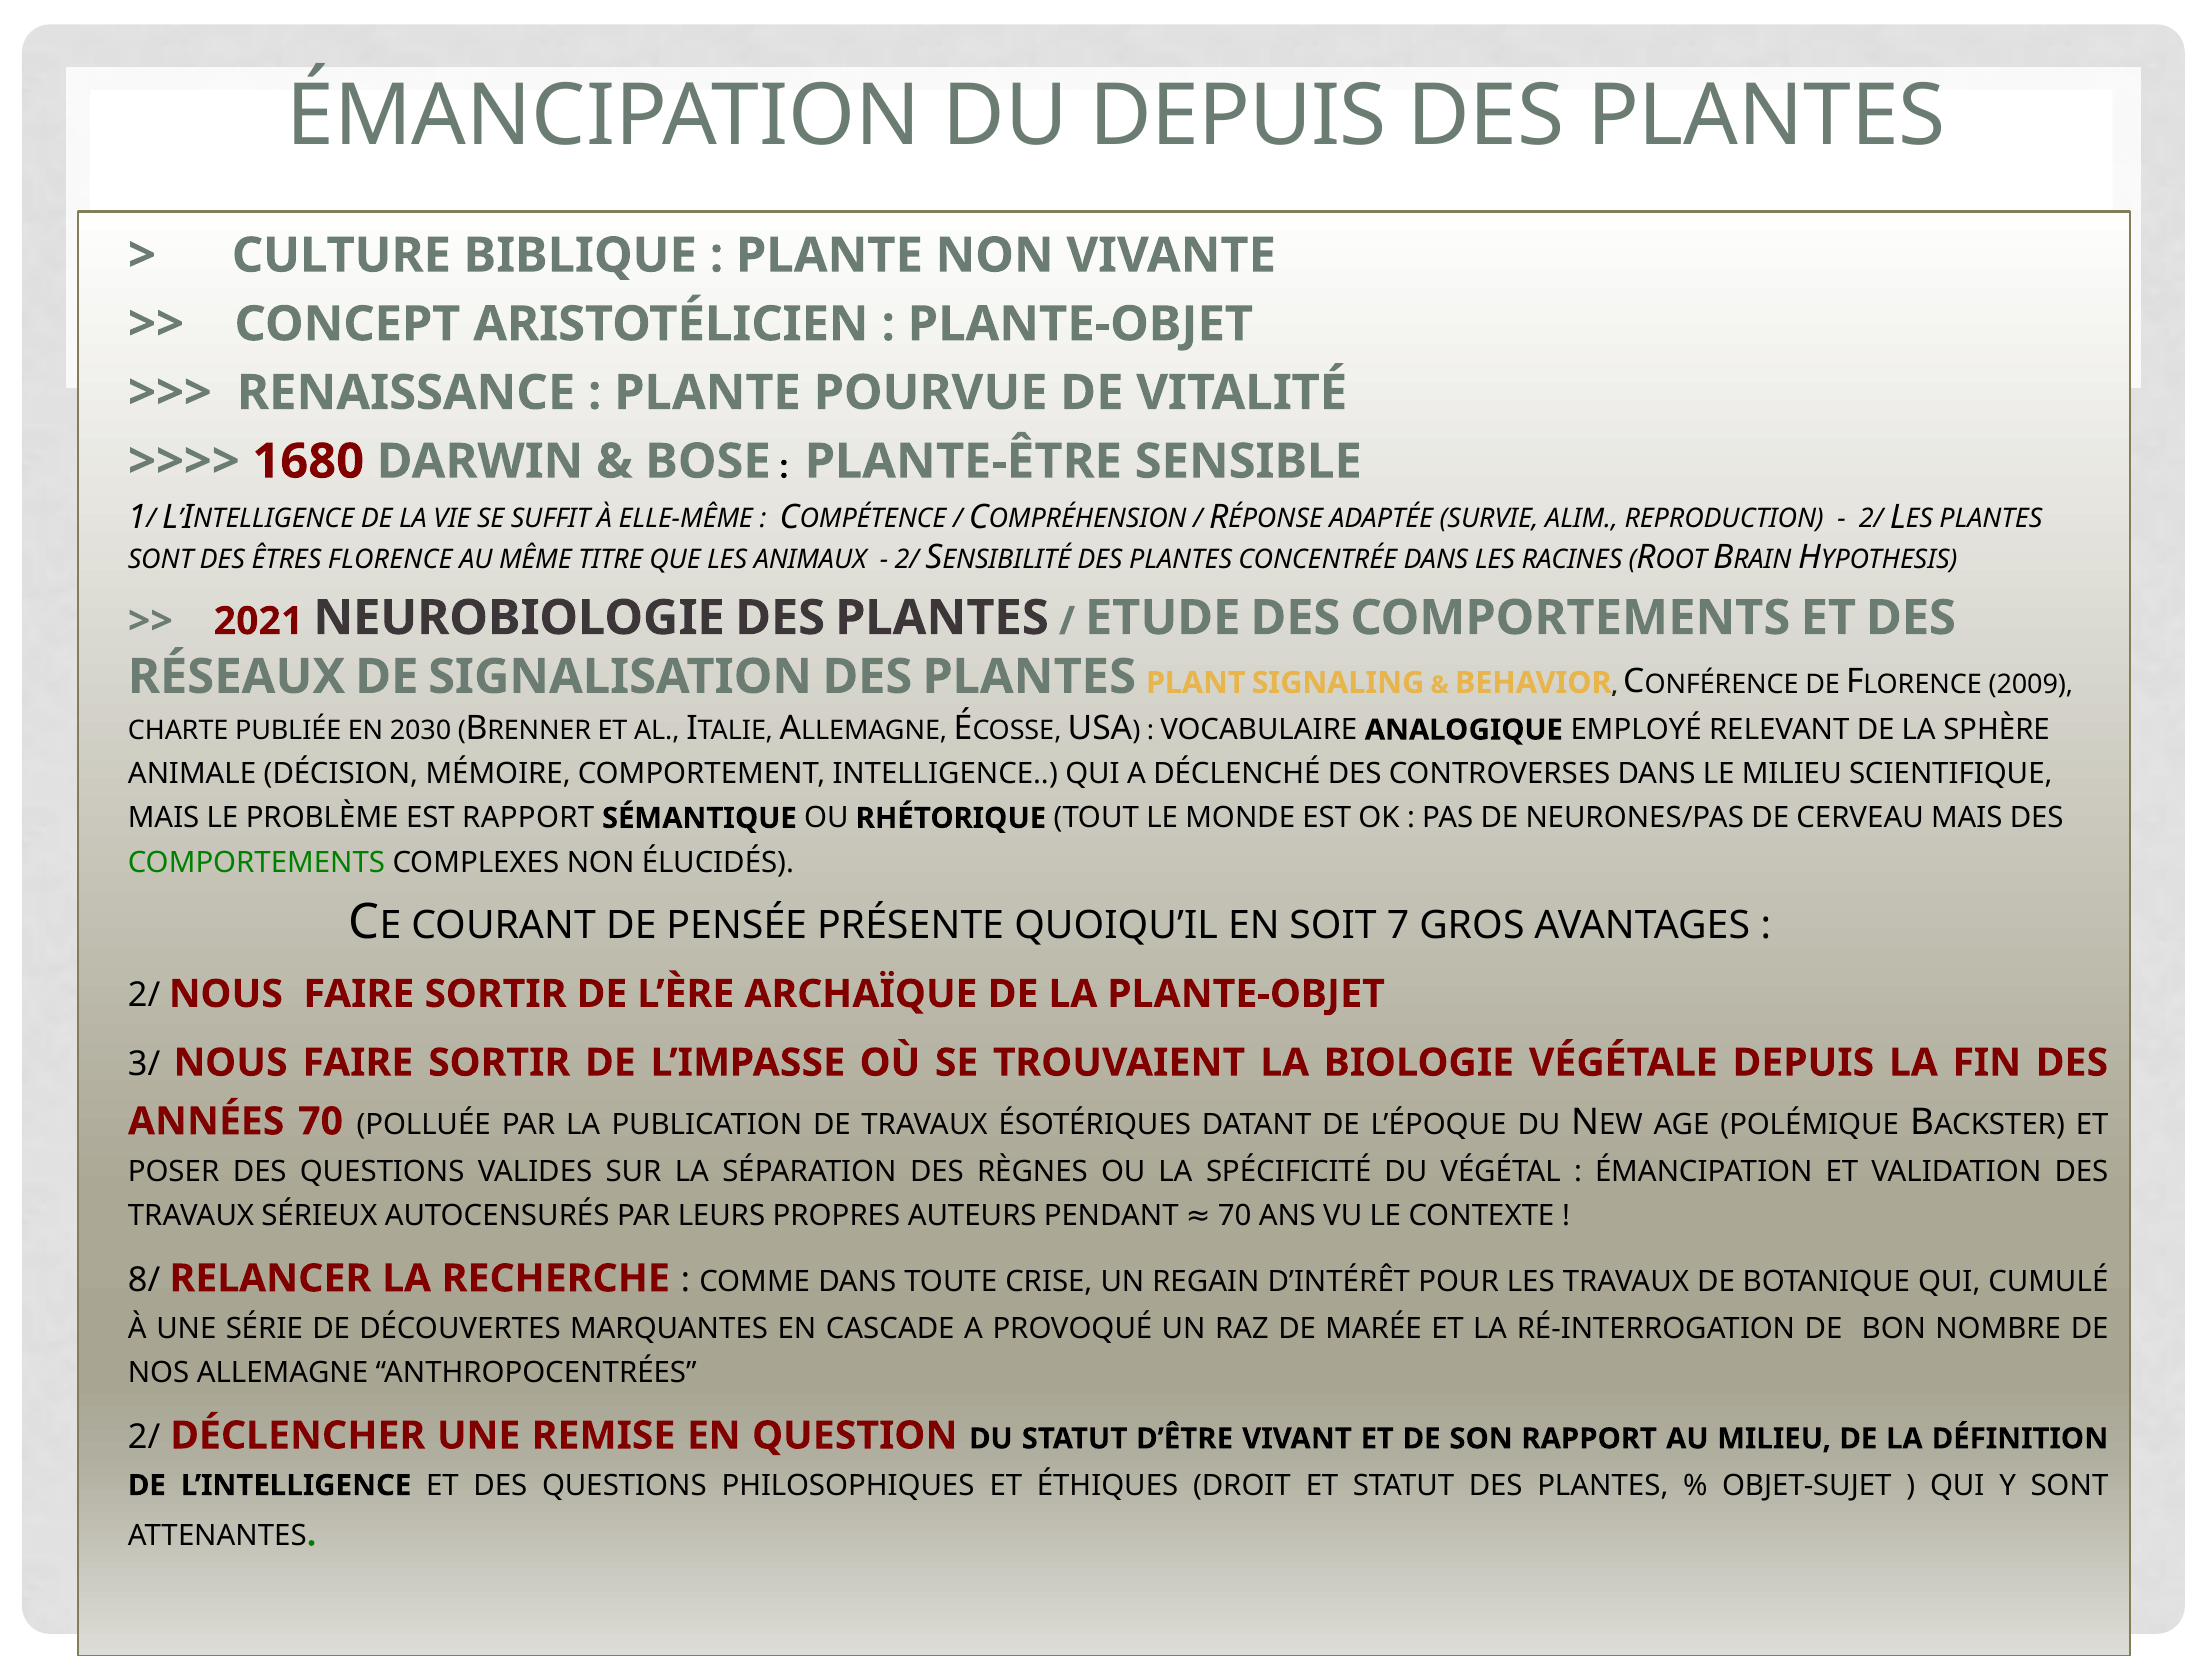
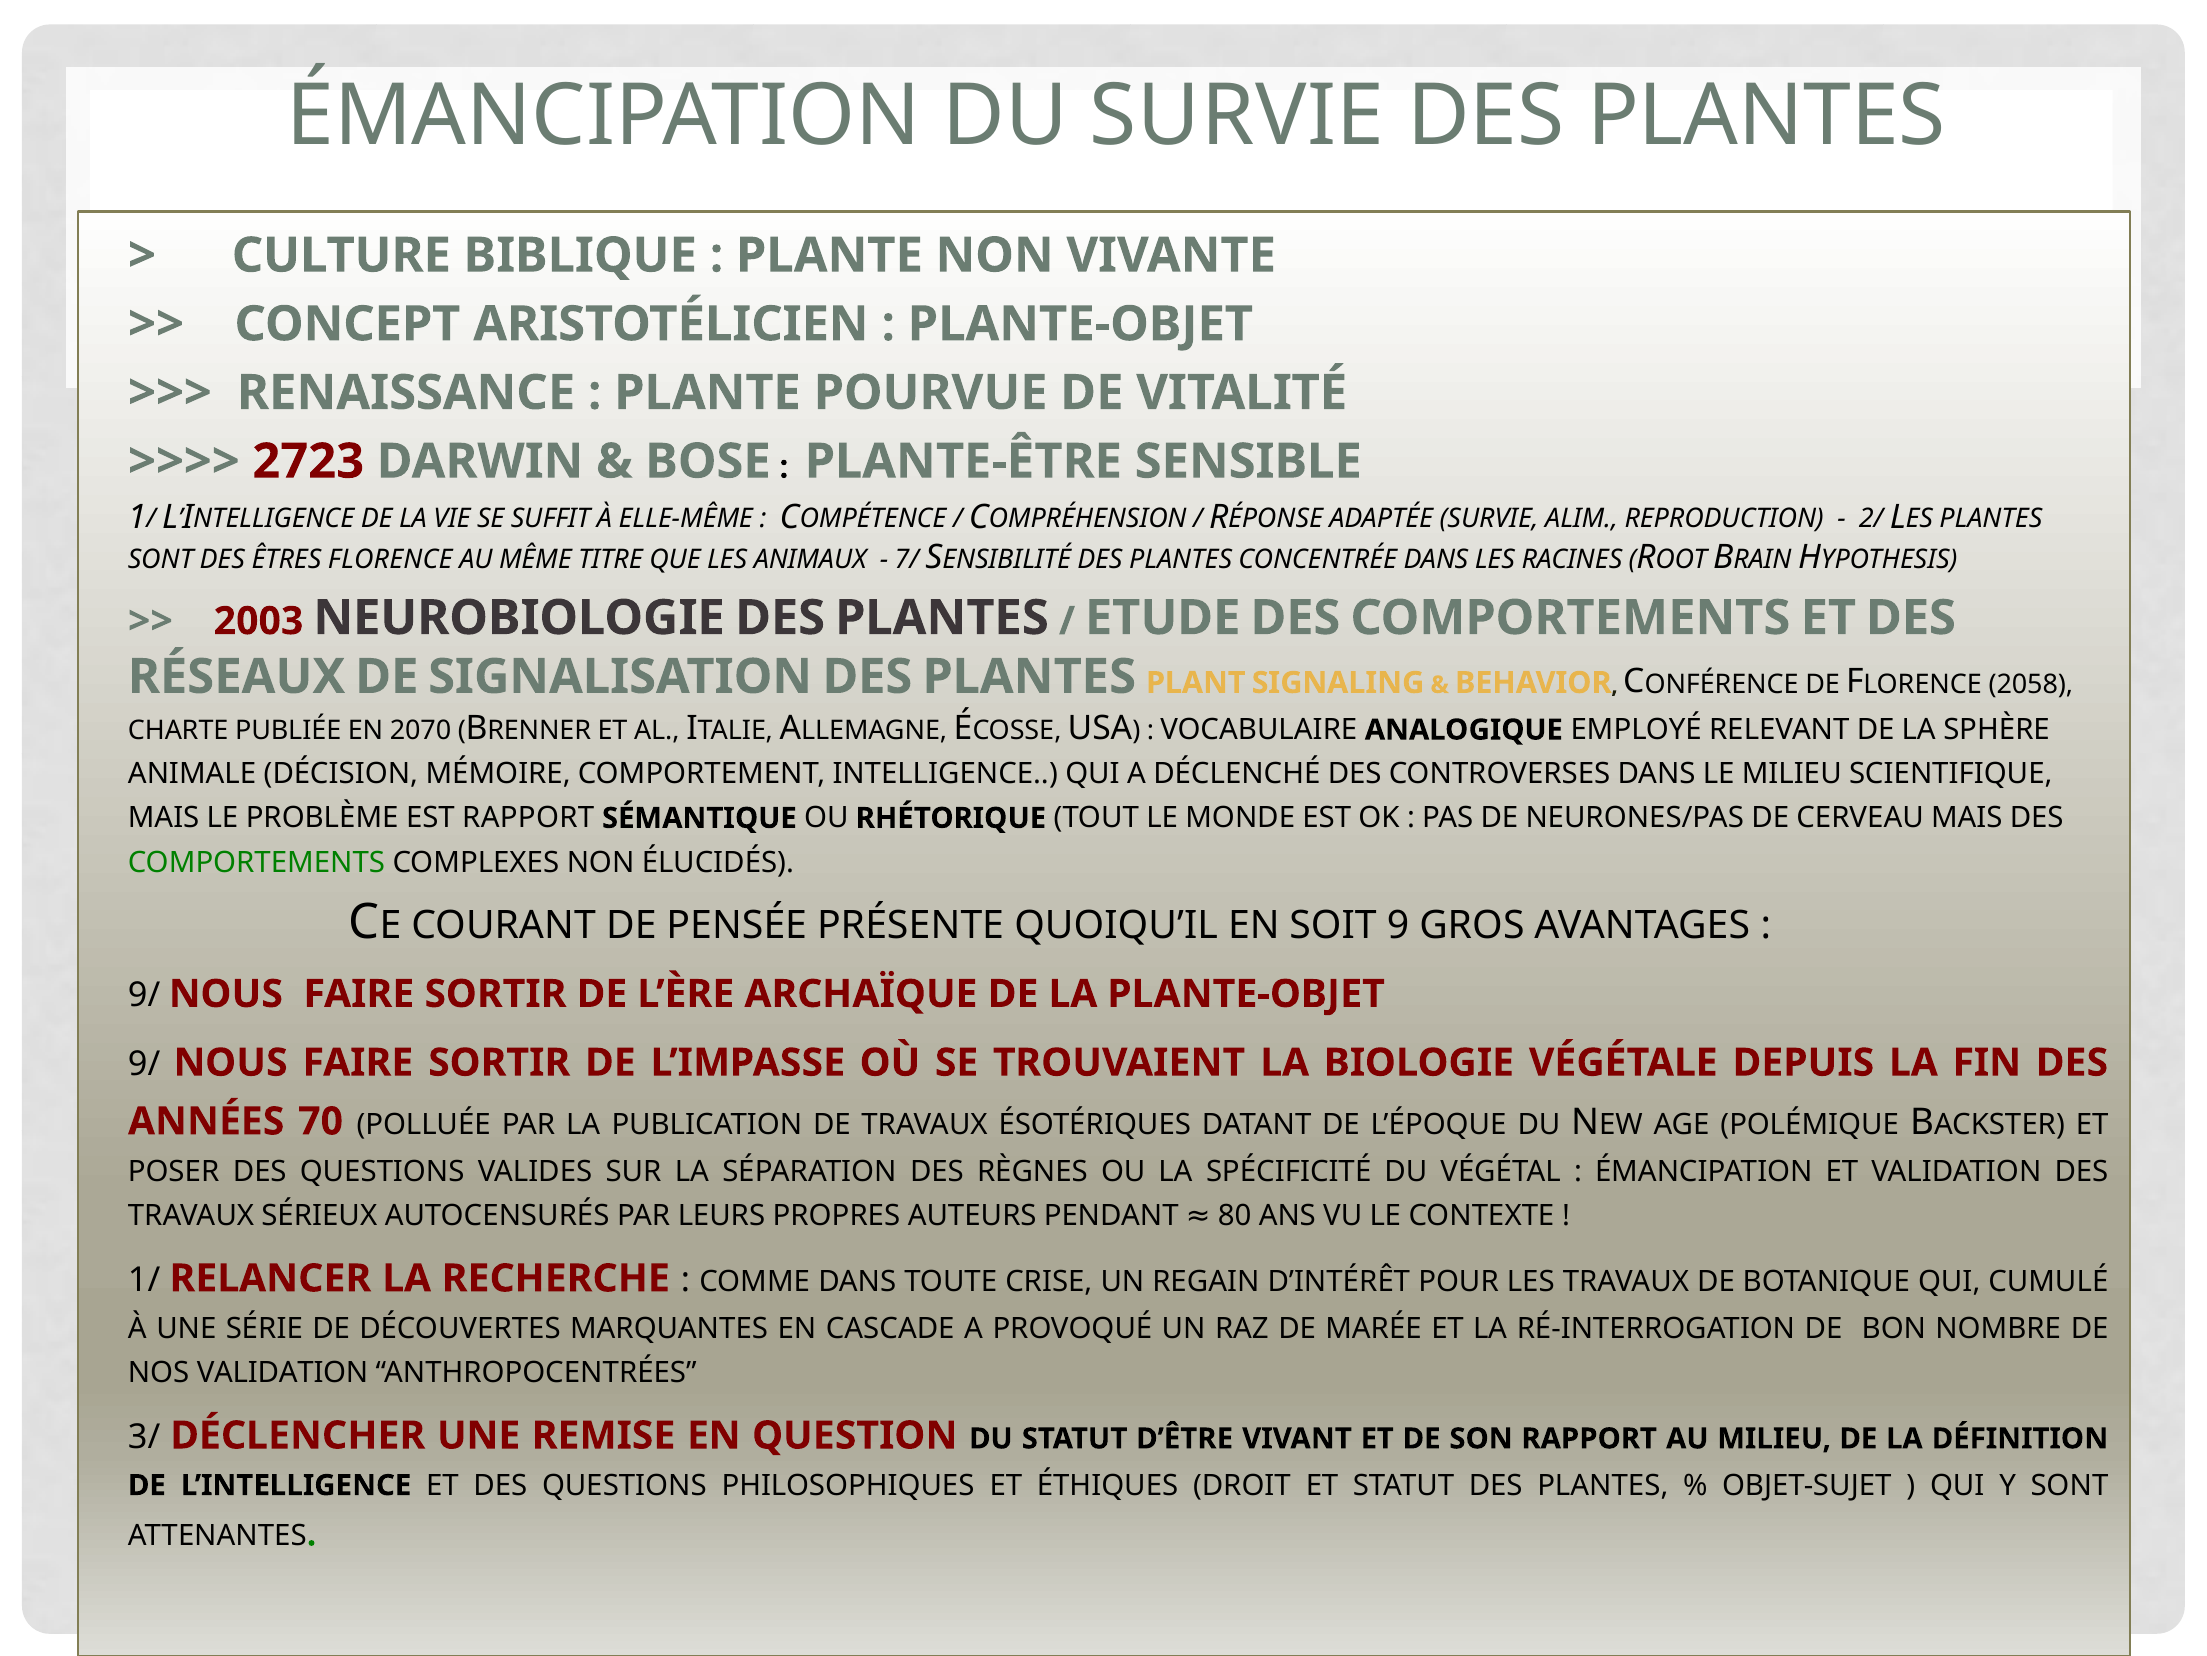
DU DEPUIS: DEPUIS -> SURVIE (1237, 116)
1680: 1680 -> 2723 (308, 461)
2/: 2/ -> 7/ (907, 559)
2021: 2021 -> 2003 (259, 621)
2009: 2009 -> 2058 (2031, 684)
2030: 2030 -> 2070 (421, 730)
7: 7 -> 9 (1398, 925)
2/: 2/ -> 9/ (144, 995)
3/: 3/ -> 9/ (144, 1064)
70: 70 -> 80 (1235, 1215)
8/: 8/ -> 1/ (144, 1280)
NOS ALLEMAGNE: ALLEMAGNE -> VALIDATION (283, 1372)
2/: 2/ -> 3/ (144, 1437)
